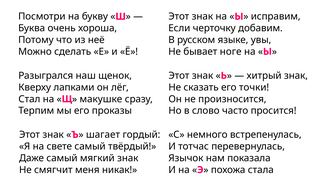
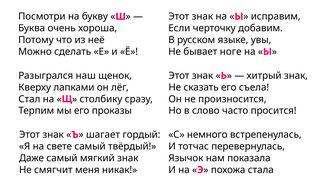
точки: точки -> съела (254, 87)
макушке: макушке -> столбику (101, 99)
